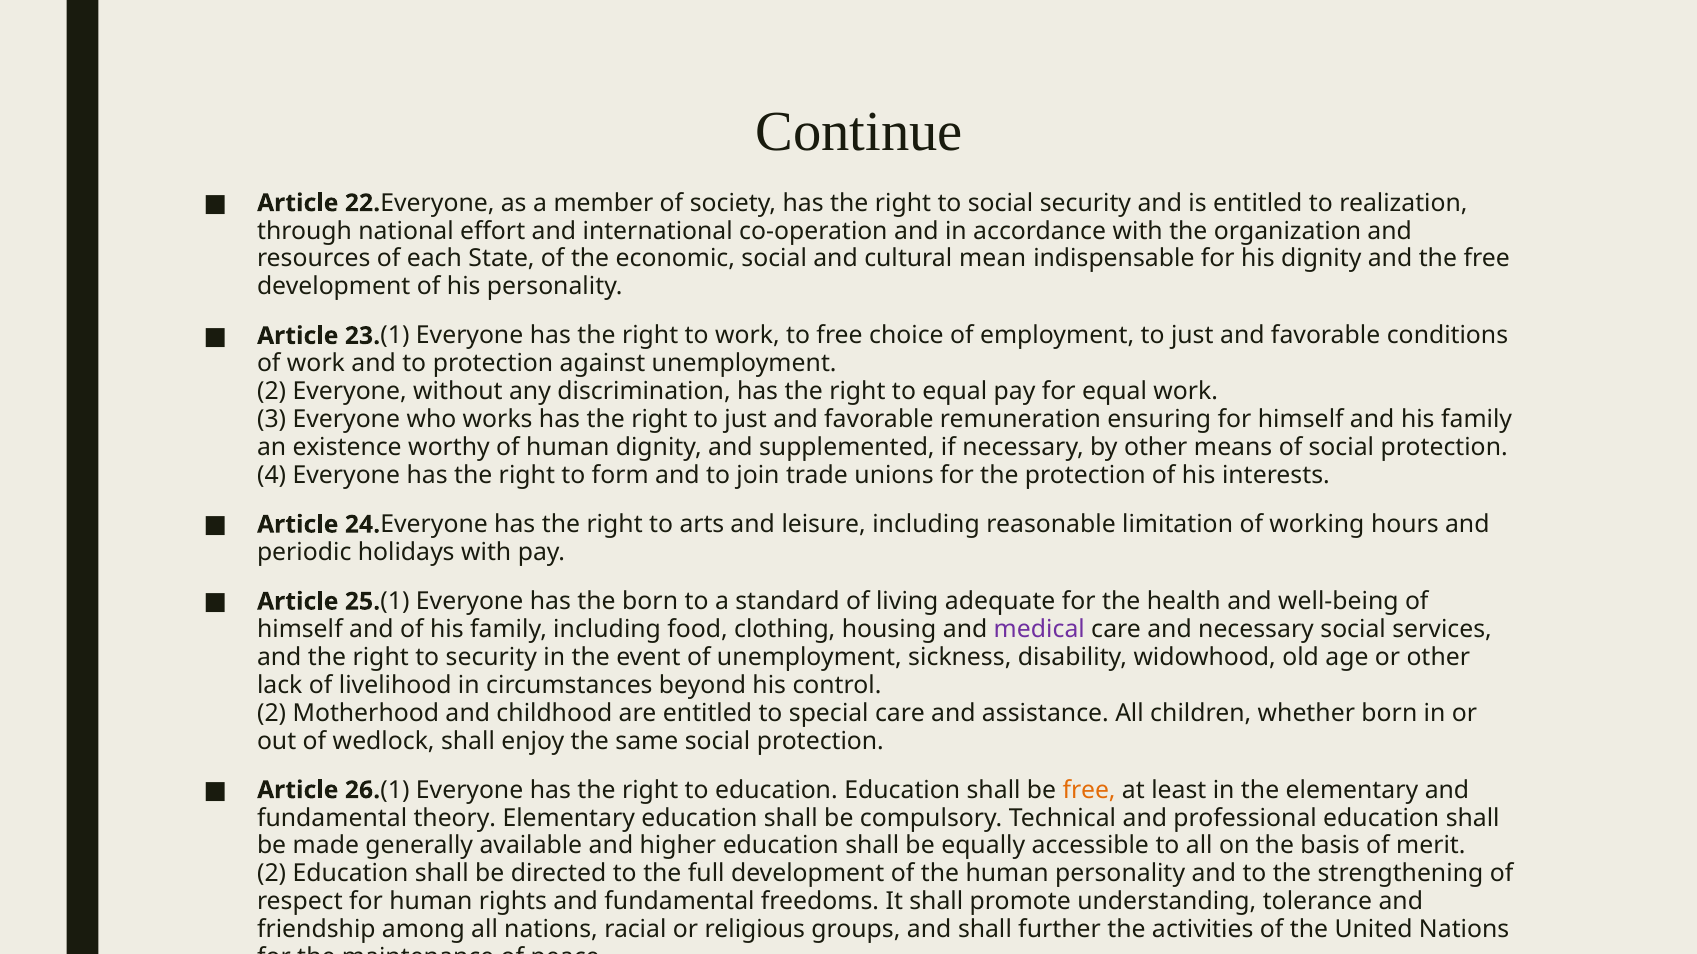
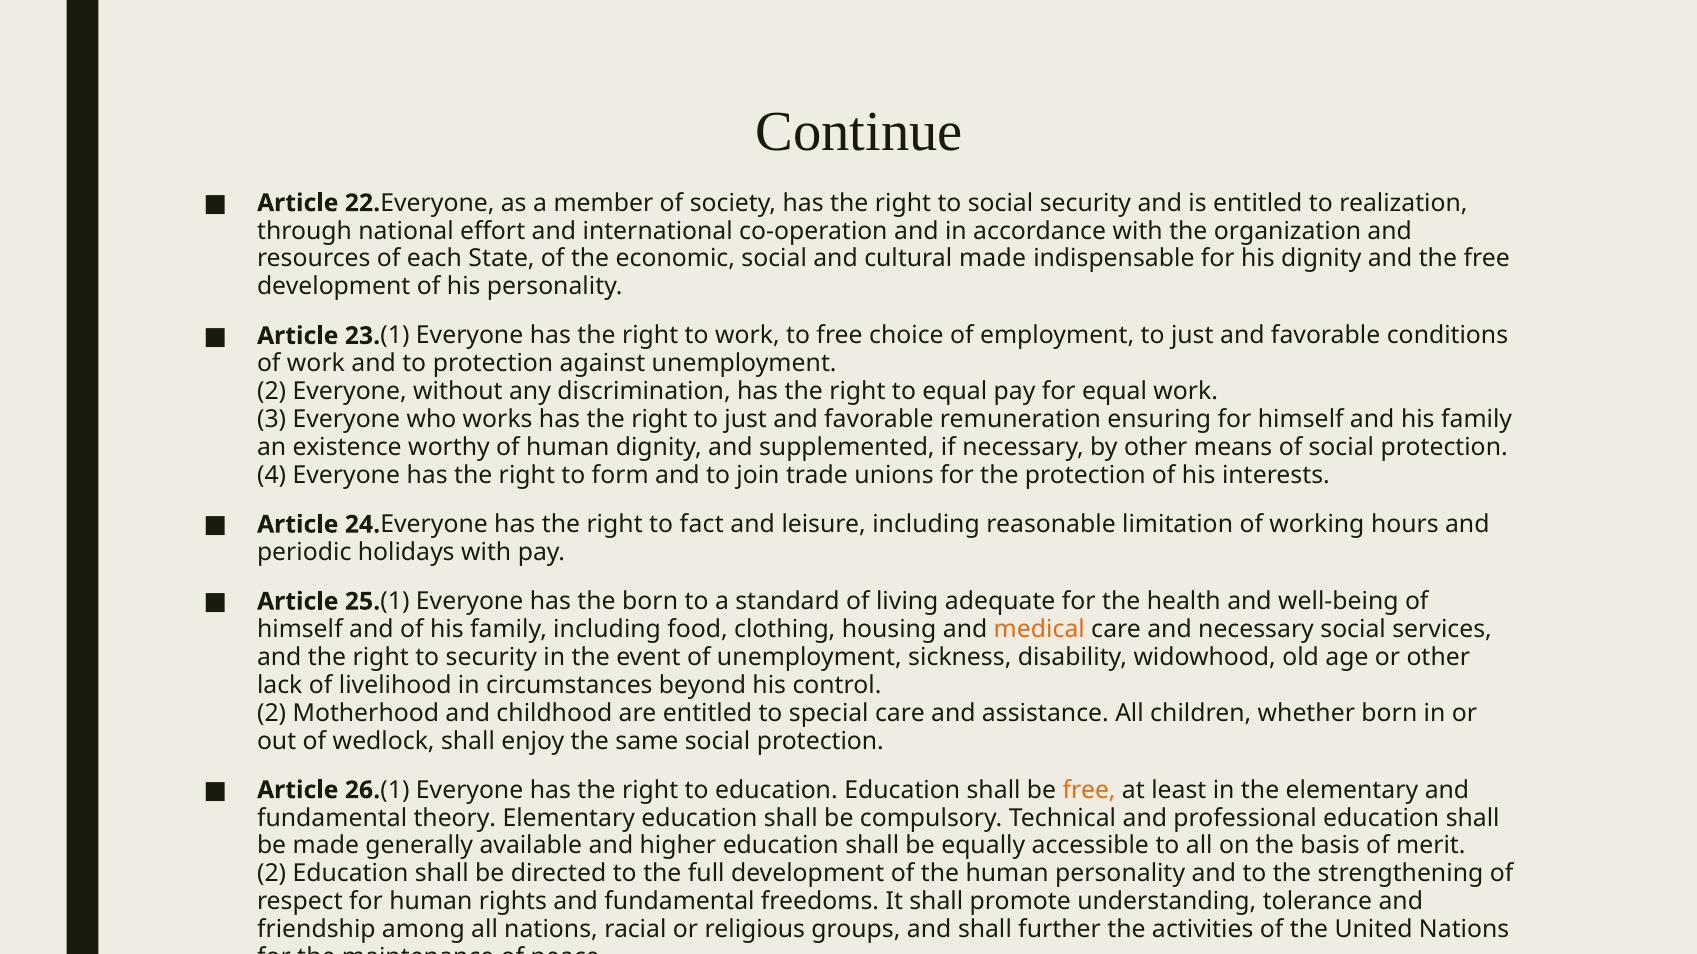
cultural mean: mean -> made (993, 259)
arts: arts -> fact (702, 525)
medical colour: purple -> orange (1039, 630)
